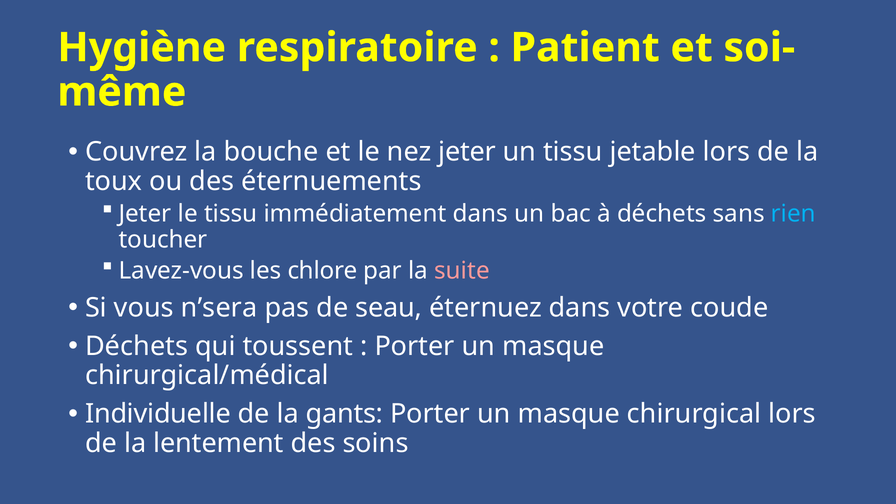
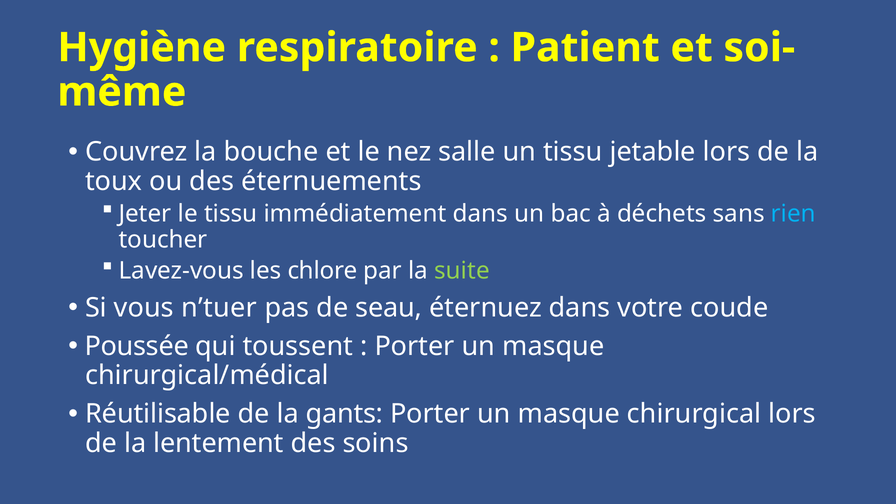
nez jeter: jeter -> salle (467, 152)
suite colour: pink -> light green (462, 271)
n’sera: n’sera -> n’tuer (219, 308)
Déchets: Déchets -> Poussée (137, 346)
Individuelle: Individuelle -> Réutilisable (158, 414)
